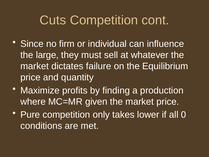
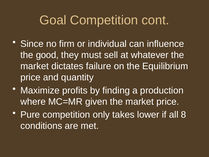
Cuts: Cuts -> Goal (53, 20)
large: large -> good (47, 55)
0: 0 -> 8 (184, 114)
